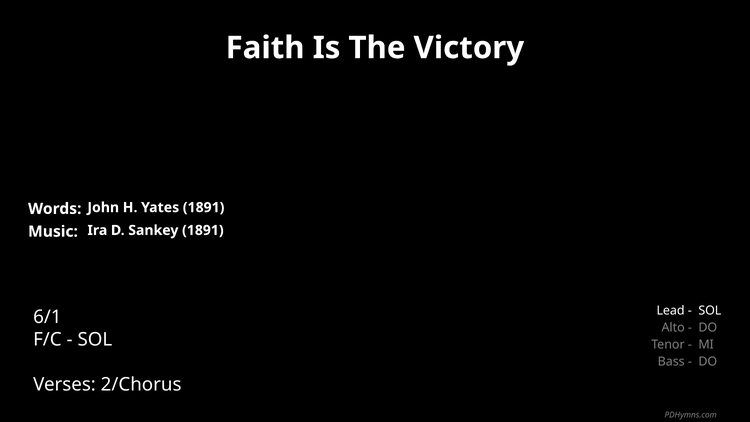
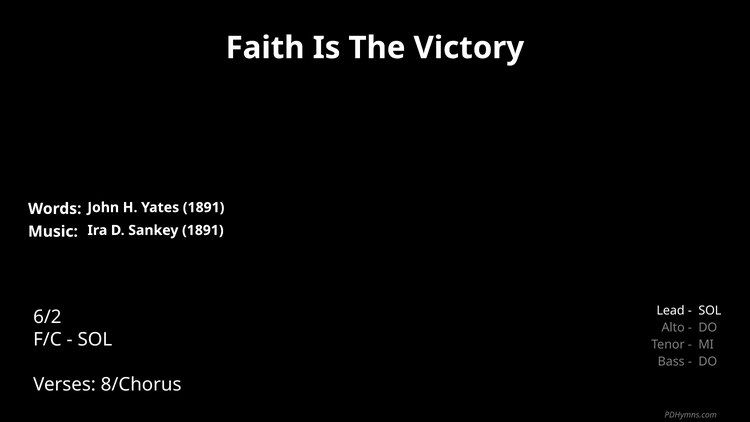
6/1: 6/1 -> 6/2 (47, 317)
2/Chorus: 2/Chorus -> 8/Chorus (141, 384)
